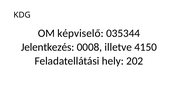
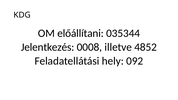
képviselő: képviselő -> előállítani (81, 33)
4150: 4150 -> 4852 (146, 47)
202: 202 -> 092 (135, 61)
